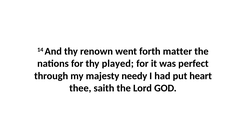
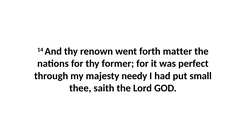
played: played -> former (118, 64)
heart: heart -> small (201, 76)
